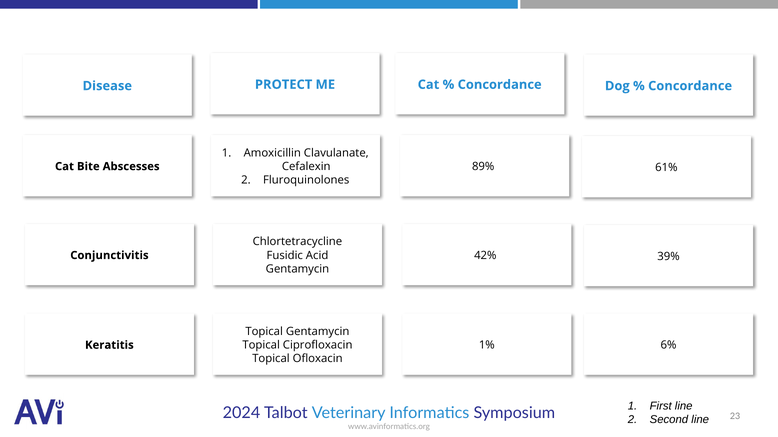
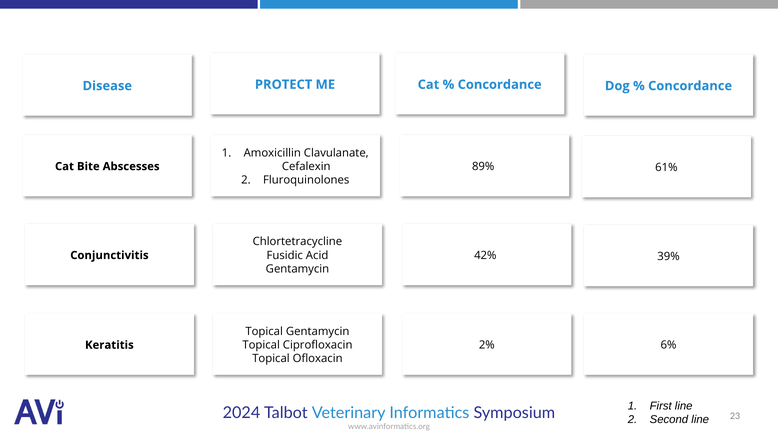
1%: 1% -> 2% (487, 346)
